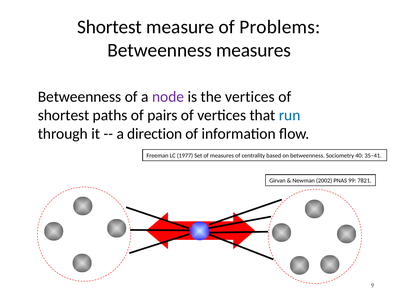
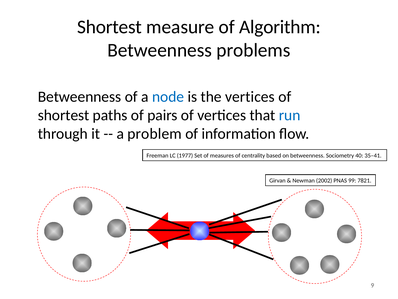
Problems: Problems -> Algorithm (280, 27)
Betweenness measures: measures -> problems (253, 50)
node colour: purple -> blue (168, 96)
direction: direction -> problem (155, 134)
